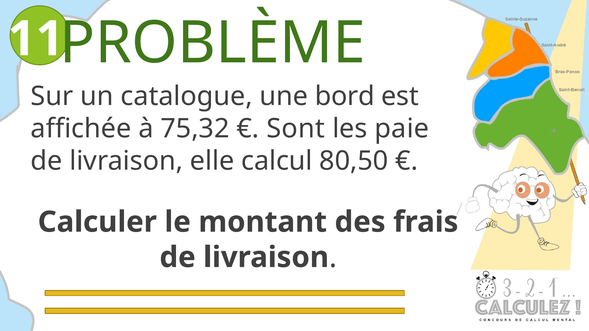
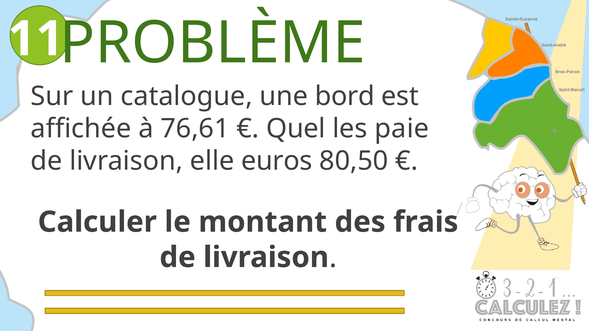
75,32: 75,32 -> 76,61 (195, 129)
Sont: Sont -> Quel (296, 129)
calcul: calcul -> euros (277, 161)
